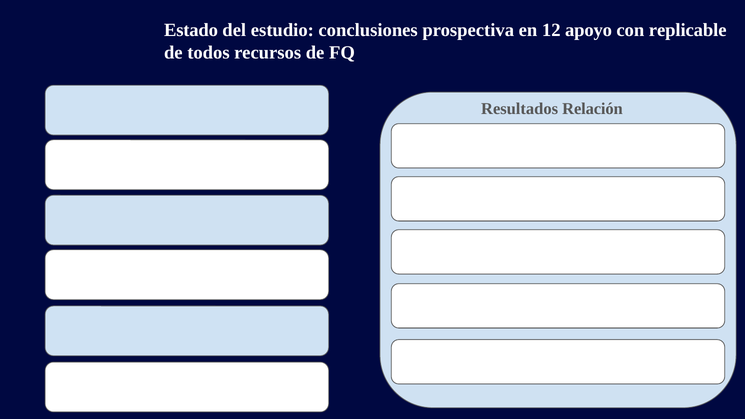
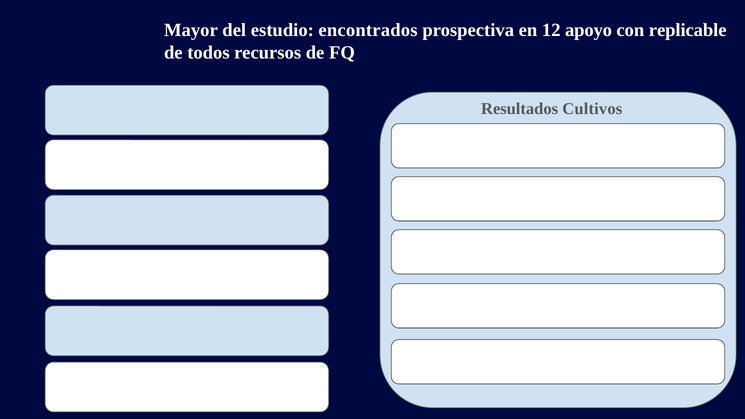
Estado: Estado -> Mayor (191, 30)
conclusiones: conclusiones -> encontrados (368, 30)
Relación: Relación -> Cultivos (592, 109)
